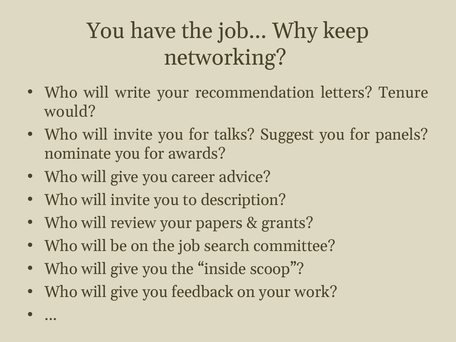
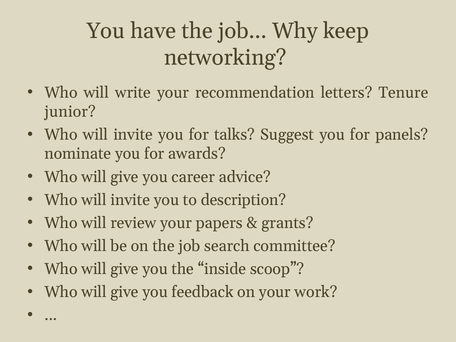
would: would -> junior (70, 112)
